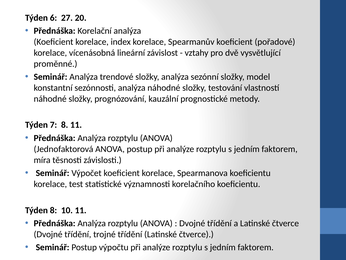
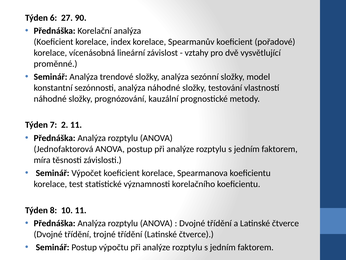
20: 20 -> 90 (81, 18)
7 8: 8 -> 2 (65, 125)
